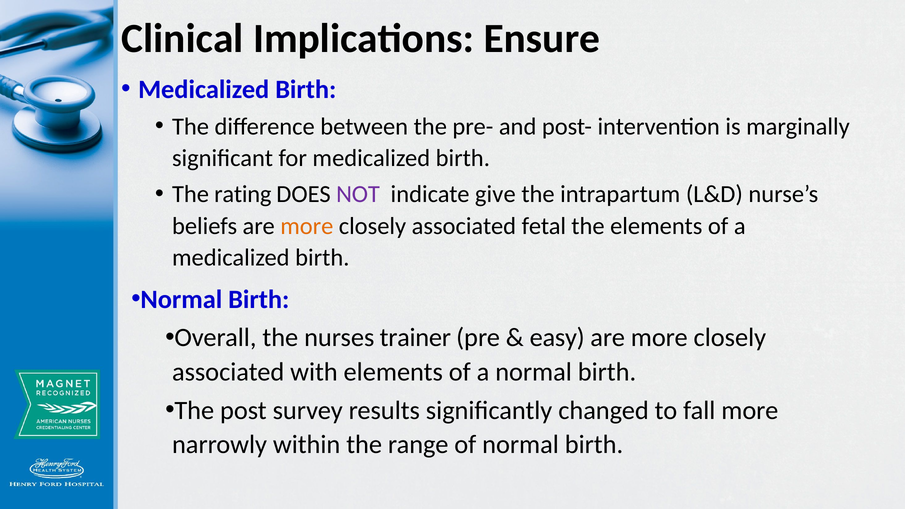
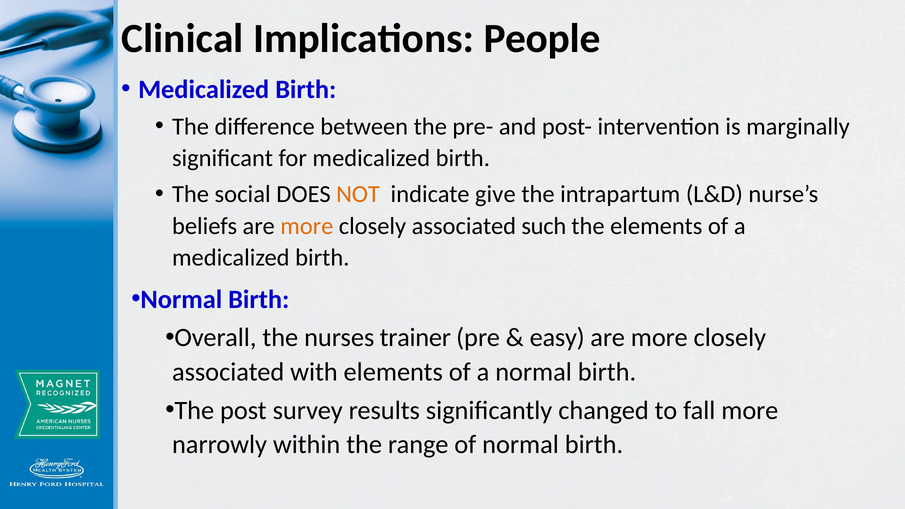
Ensure: Ensure -> People (542, 38)
rating: rating -> social (243, 194)
NOT colour: purple -> orange (358, 194)
fetal: fetal -> such (544, 226)
